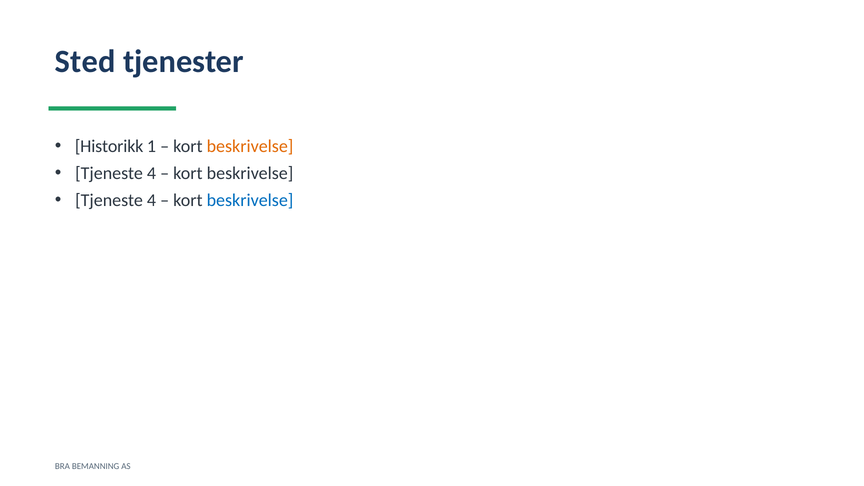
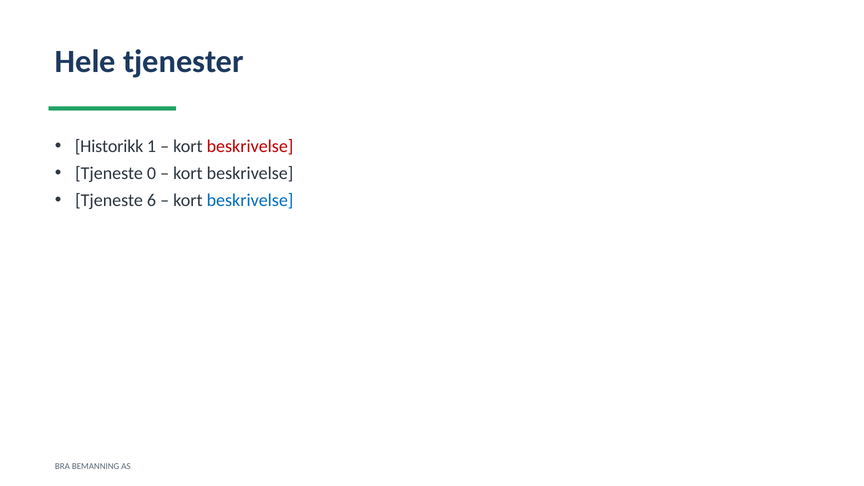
Sted: Sted -> Hele (85, 62)
beskrivelse colour: orange -> red (250, 146)
4: 4 -> 0 (151, 173)
4: 4 -> 6 (151, 200)
